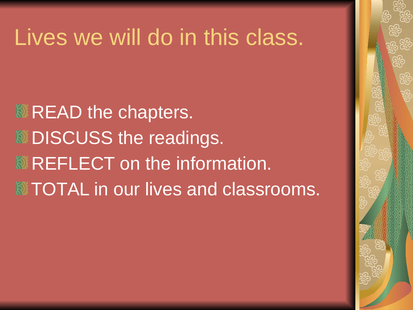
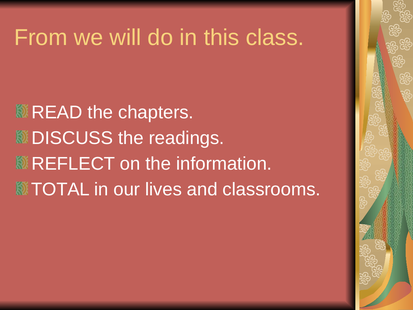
Lives: Lives -> From (41, 38)
